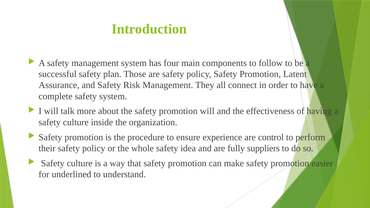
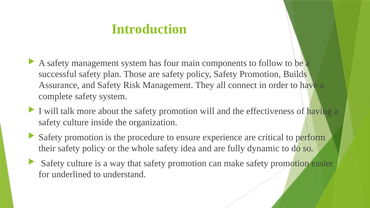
Latent: Latent -> Builds (295, 74)
control: control -> critical (271, 137)
suppliers: suppliers -> dynamic (263, 148)
